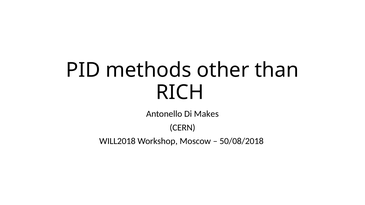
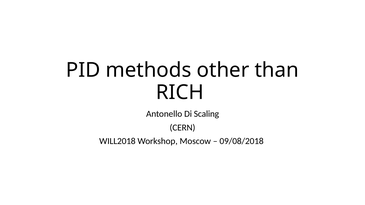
Makes: Makes -> Scaling (206, 114)
50/08/2018: 50/08/2018 -> 09/08/2018 (242, 141)
